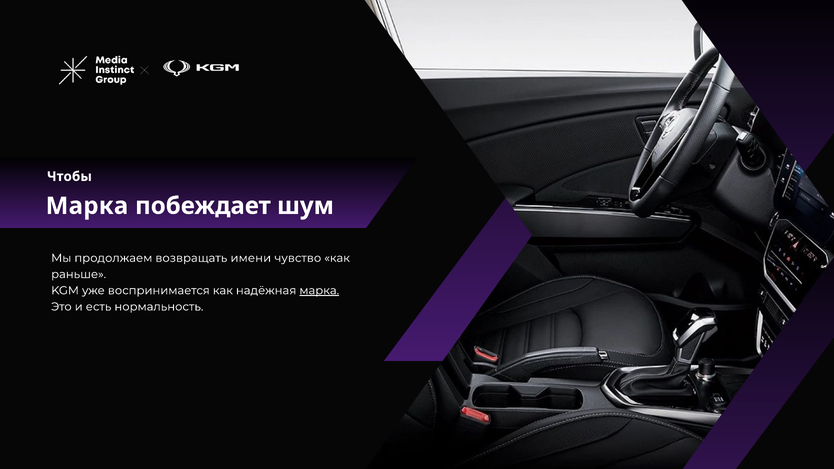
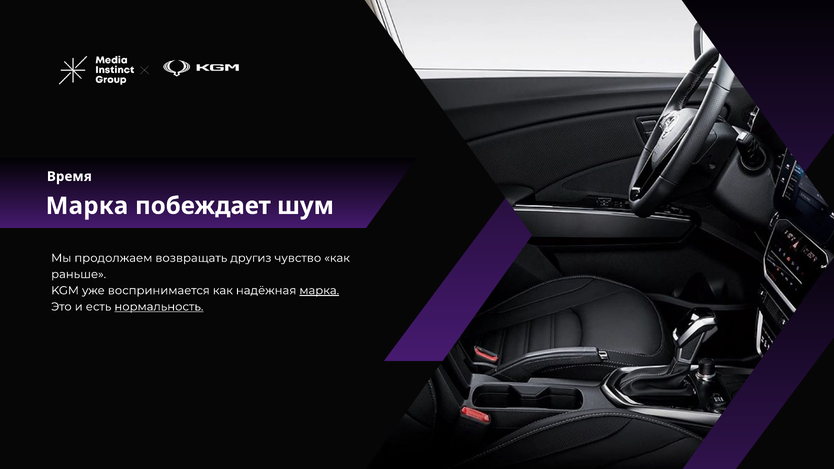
Чтобы: Чтобы -> Время (69, 177)
имени: имени -> другиз (251, 258)
нормальность underline: none -> present (159, 307)
